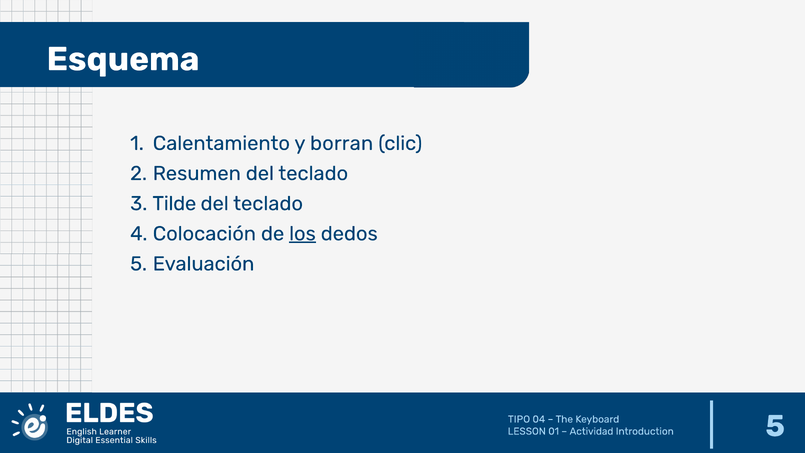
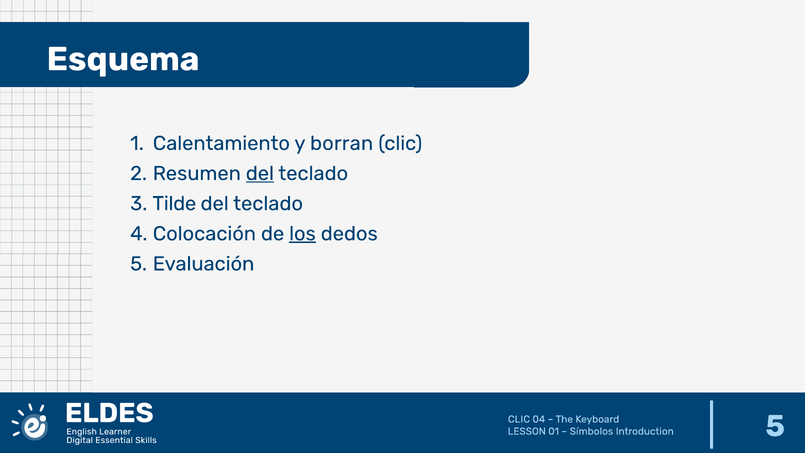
del underline: none -> present (260, 173)
TIPO: TIPO -> CLIC (519, 419)
Actividad: Actividad -> Símbolos (591, 431)
